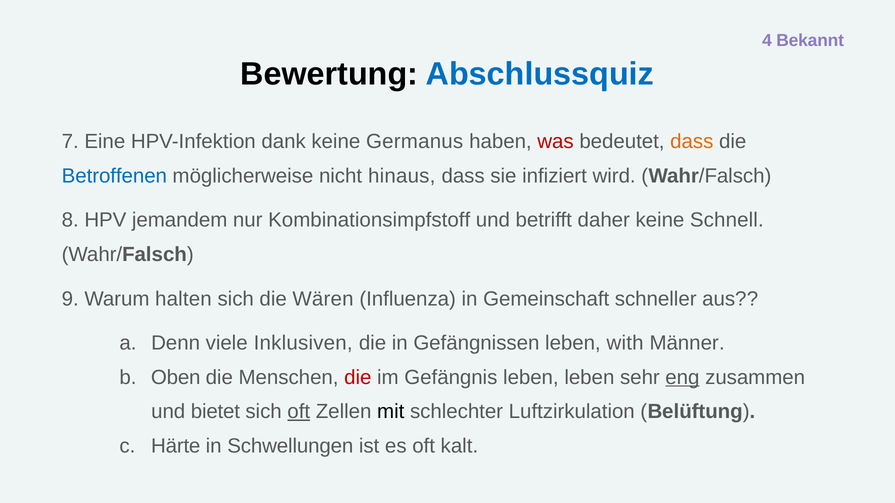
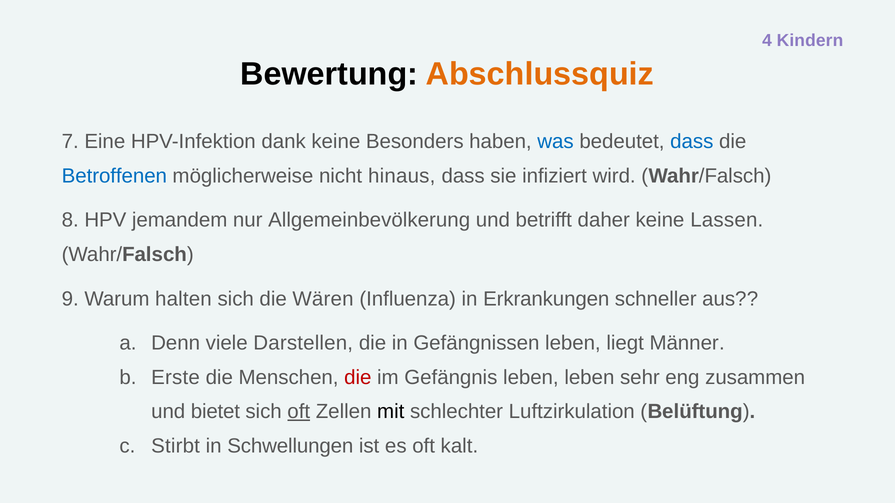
Bekannt: Bekannt -> Kindern (810, 41)
Abschlussquiz colour: blue -> orange (540, 74)
Germanus: Germanus -> Besonders (415, 142)
was colour: red -> blue (556, 142)
dass colour: orange -> blue (692, 142)
Kombinationsimpfstoff: Kombinationsimpfstoff -> Allgemeinbevölkerung (369, 220)
Schnell: Schnell -> Lassen (727, 220)
Gemeinschaft: Gemeinschaft -> Erkrankungen (546, 299)
Inklusiven: Inklusiven -> Darstellen (303, 343)
with: with -> liegt (625, 343)
Oben: Oben -> Erste (176, 378)
eng underline: present -> none (682, 378)
Härte: Härte -> Stirbt (176, 446)
